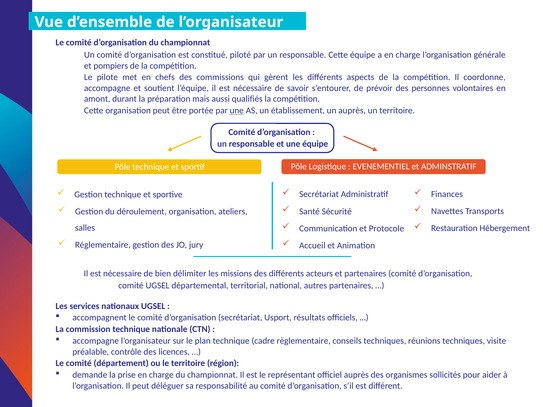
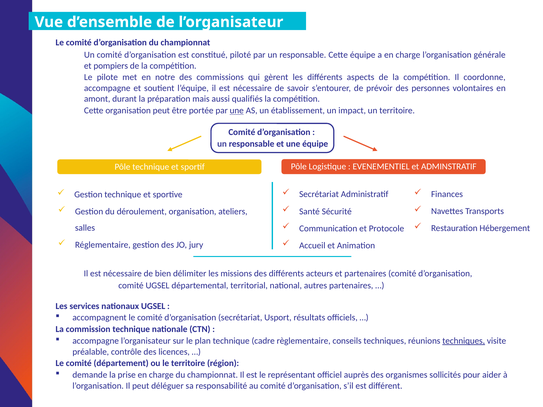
chefs: chefs -> notre (165, 77)
un auprès: auprès -> impact (352, 111)
techniques underline: none -> present (464, 341)
